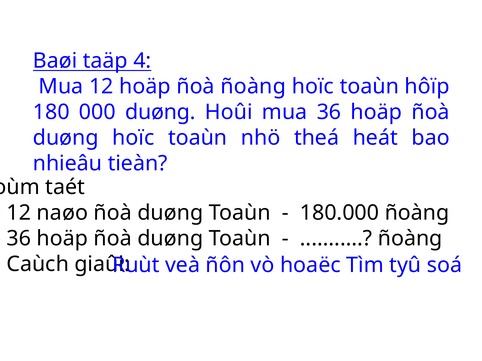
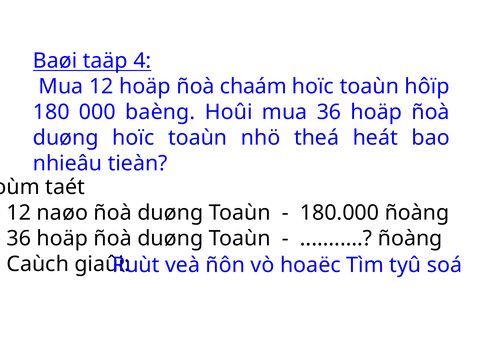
ñoà ñoàng: ñoàng -> chaám (253, 87)
000 duøng: duøng -> baèng (160, 112)
